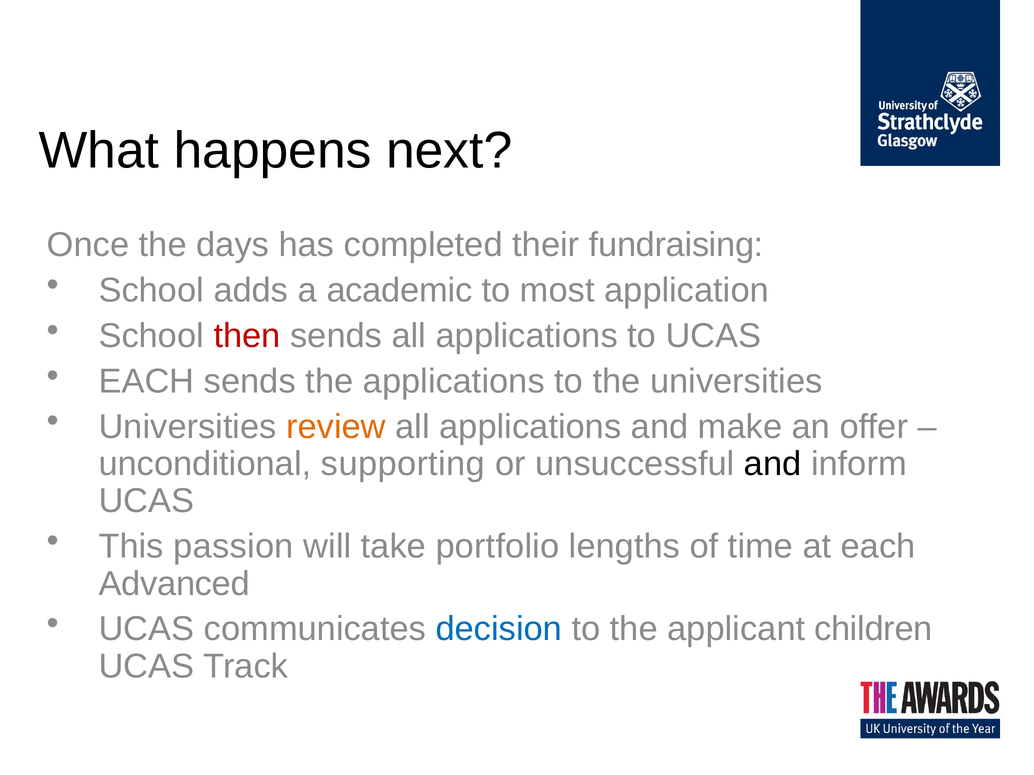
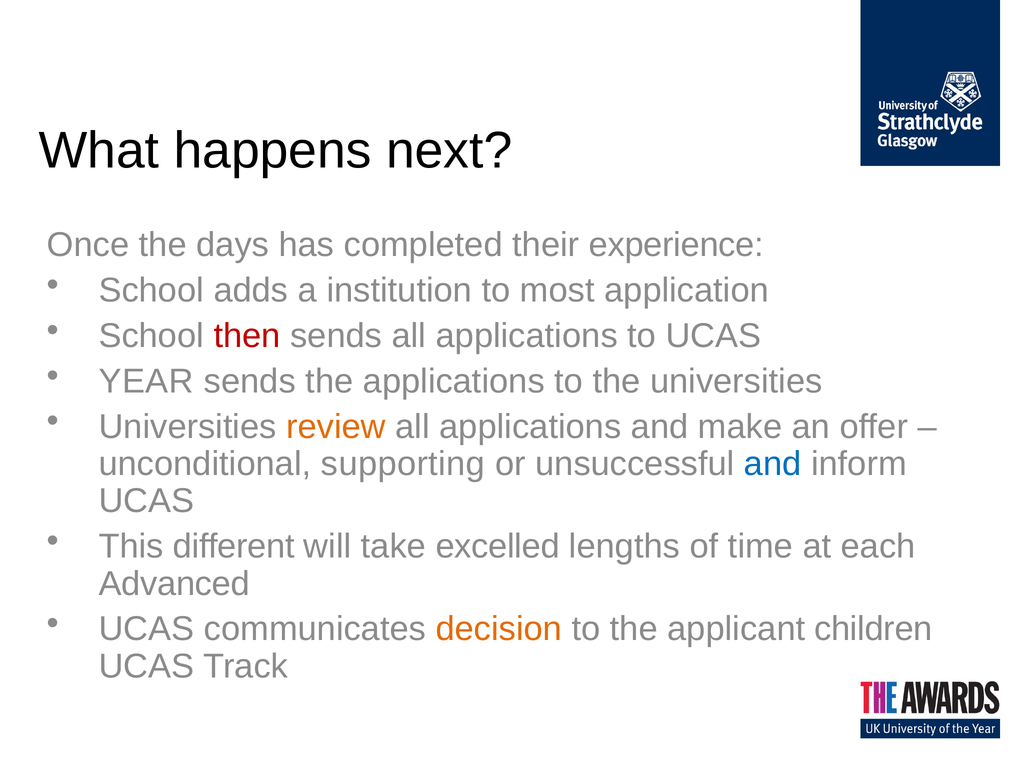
fundraising: fundraising -> experience (676, 245)
academic: academic -> institution (399, 291)
EACH: EACH -> YEAR (146, 381)
and colour: black -> blue (773, 464)
passion: passion -> different (234, 547)
portfolio: portfolio -> excelled (498, 547)
decision colour: blue -> orange (499, 629)
